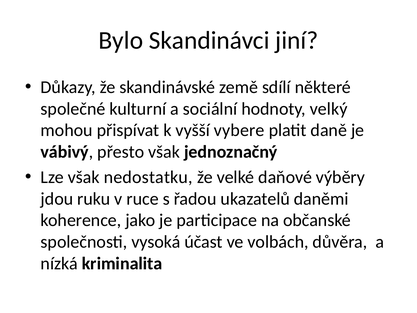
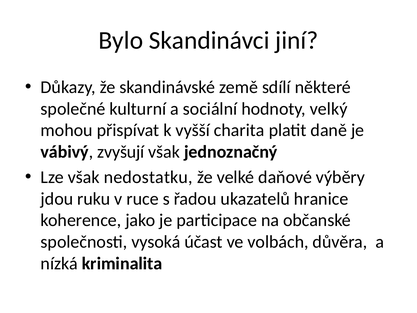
vybere: vybere -> charita (239, 130)
přesto: přesto -> zvyšují (121, 152)
daněmi: daněmi -> hranice (321, 199)
